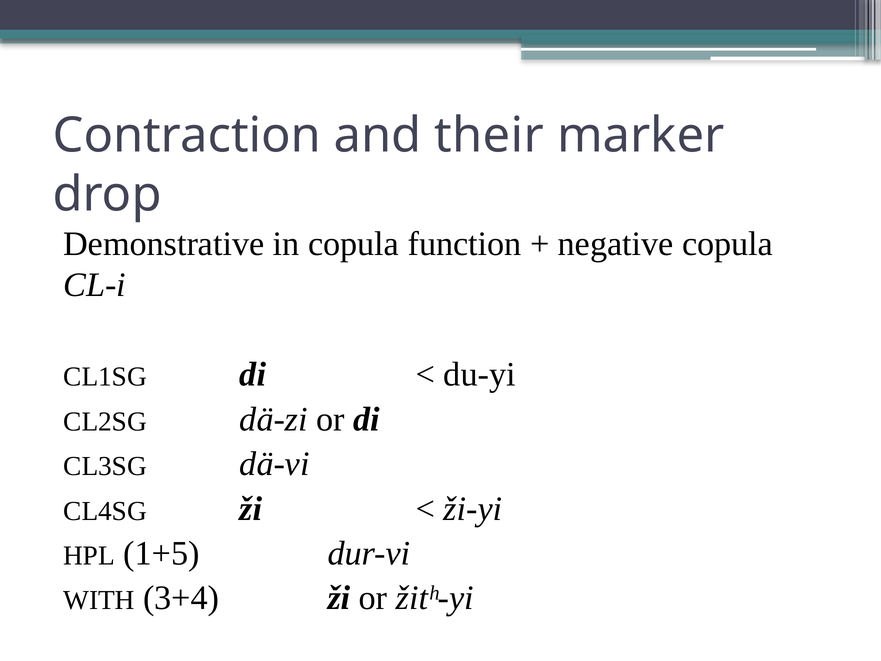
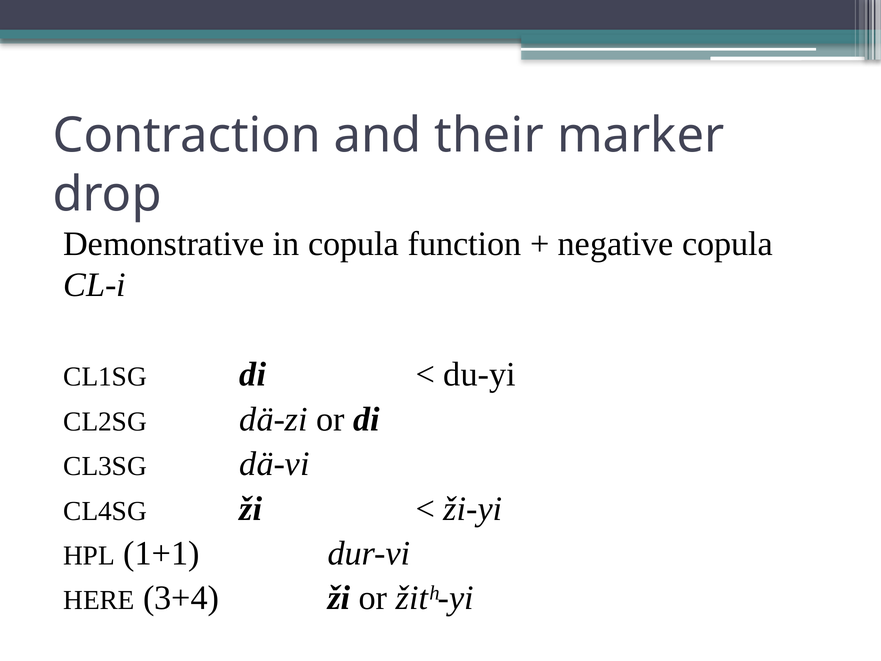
1+5: 1+5 -> 1+1 (162, 553)
WITH: WITH -> HERE (99, 600)
